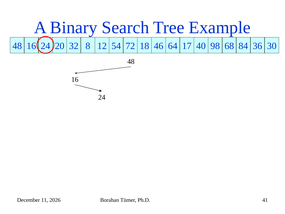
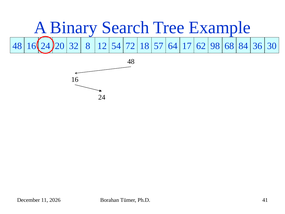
46: 46 -> 57 (159, 46)
40: 40 -> 62 (201, 46)
